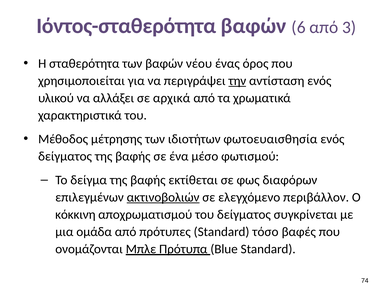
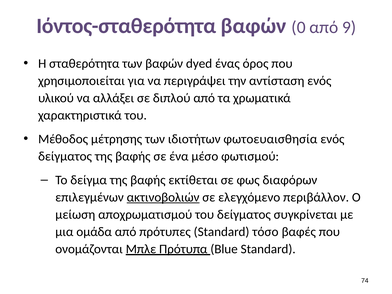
6: 6 -> 0 (299, 27)
3: 3 -> 9 (349, 27)
νέου: νέου -> dyed (199, 64)
την underline: present -> none (237, 81)
αρχικά: αρχικά -> διπλού (172, 98)
κόκκινη: κόκκινη -> μείωση (75, 215)
